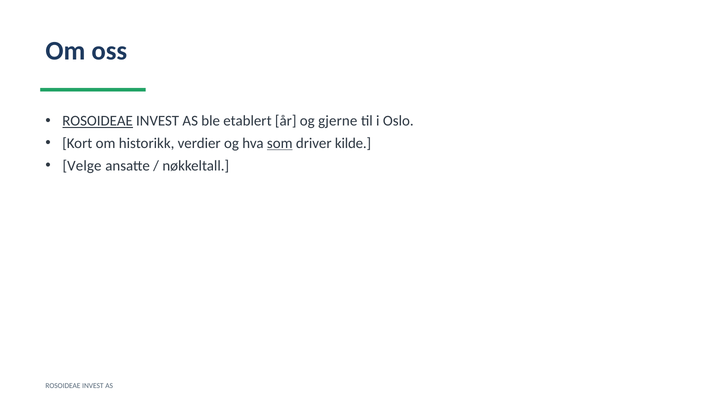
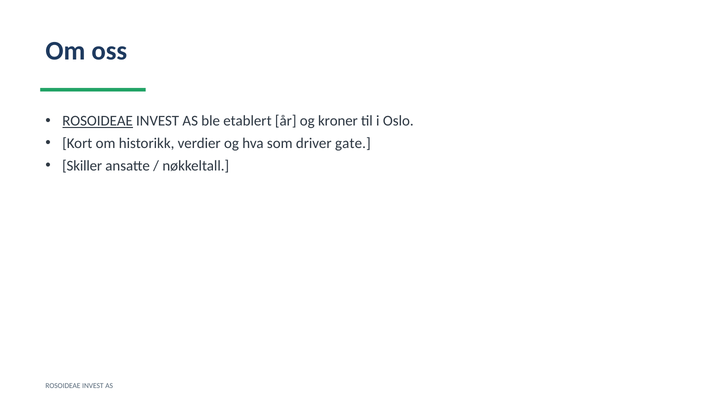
gjerne: gjerne -> kroner (338, 121)
som underline: present -> none (280, 143)
kilde: kilde -> gate (353, 143)
Velge: Velge -> Skiller (82, 166)
